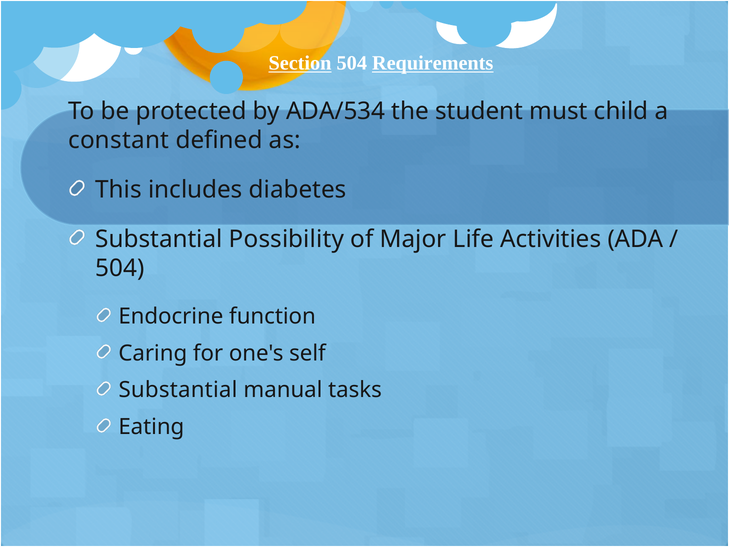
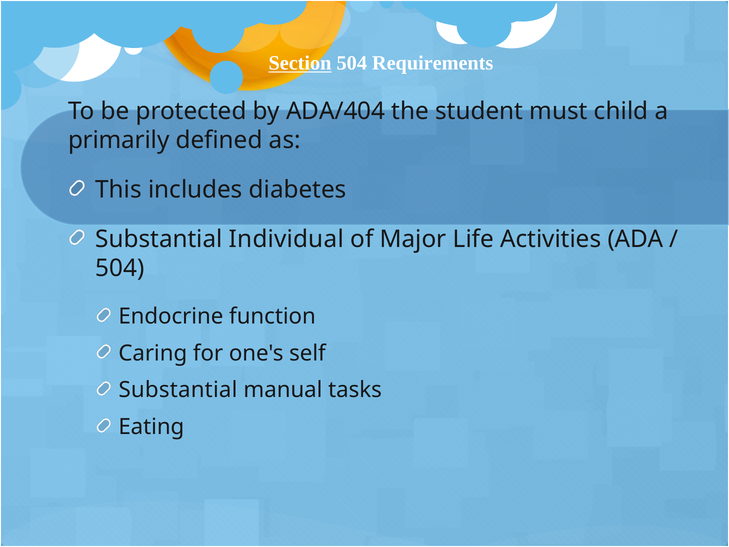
Requirements underline: present -> none (433, 63)
ADA/534: ADA/534 -> ADA/404 (336, 111)
constant: constant -> primarily (119, 140)
Possibility: Possibility -> Individual (286, 239)
